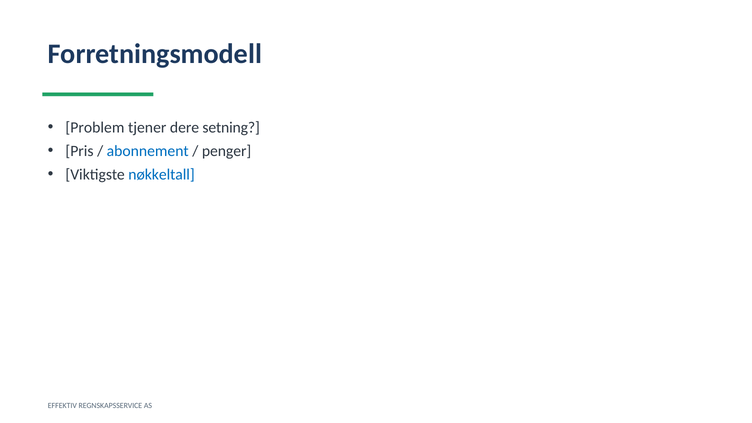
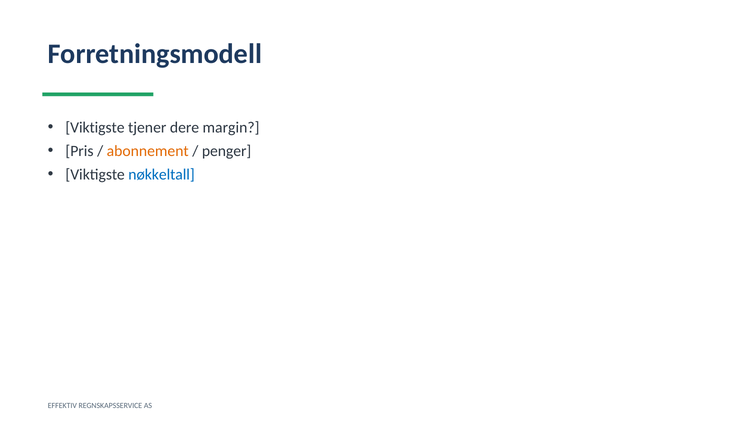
Problem: Problem -> Viktigste (95, 127)
setning: setning -> margin (231, 127)
abonnement colour: blue -> orange (148, 151)
